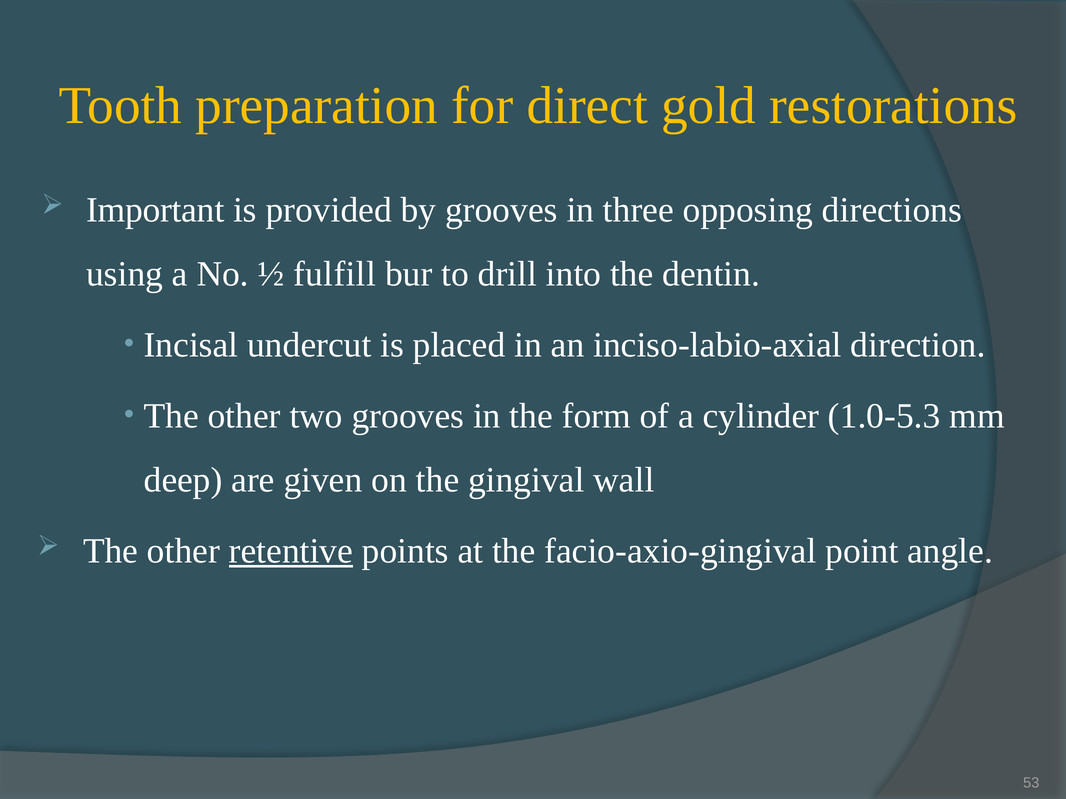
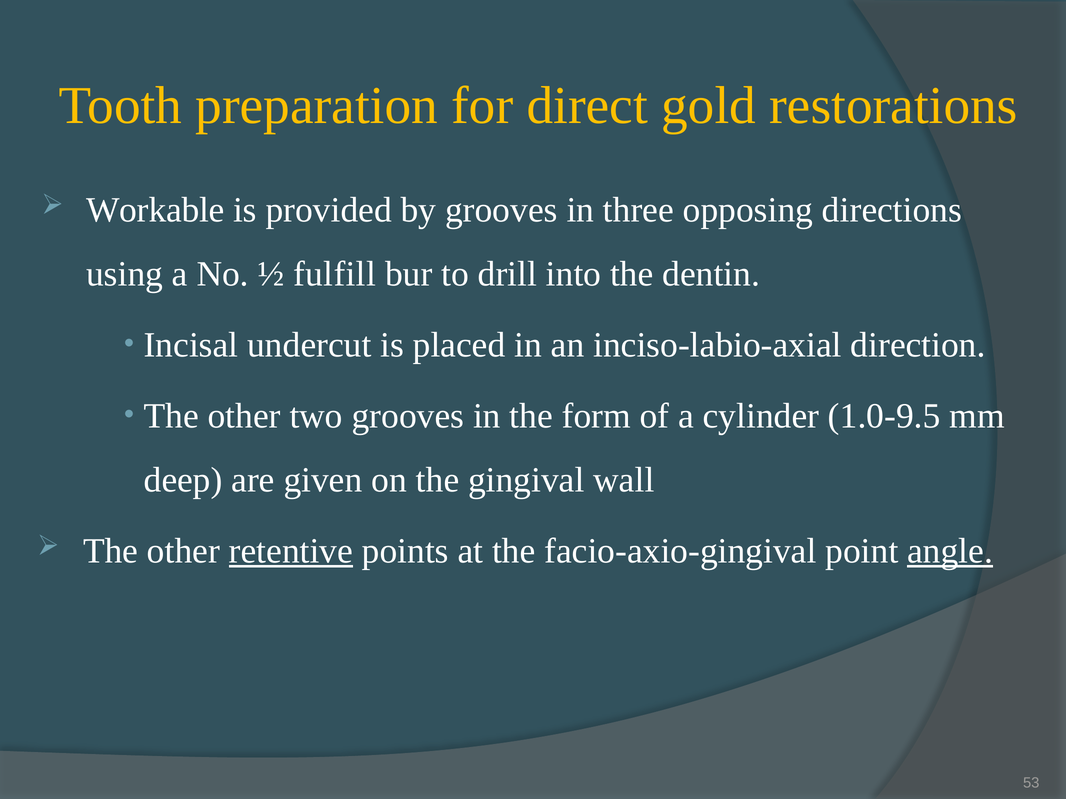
Important: Important -> Workable (155, 210)
1.0-5.3: 1.0-5.3 -> 1.0-9.5 (884, 416)
angle underline: none -> present (950, 551)
